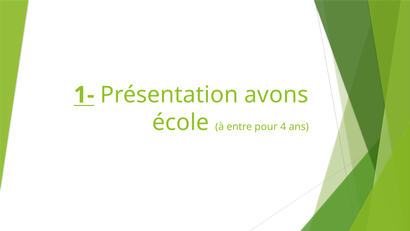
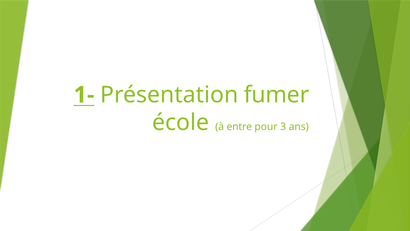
avons: avons -> fumer (277, 95)
4: 4 -> 3 (283, 127)
